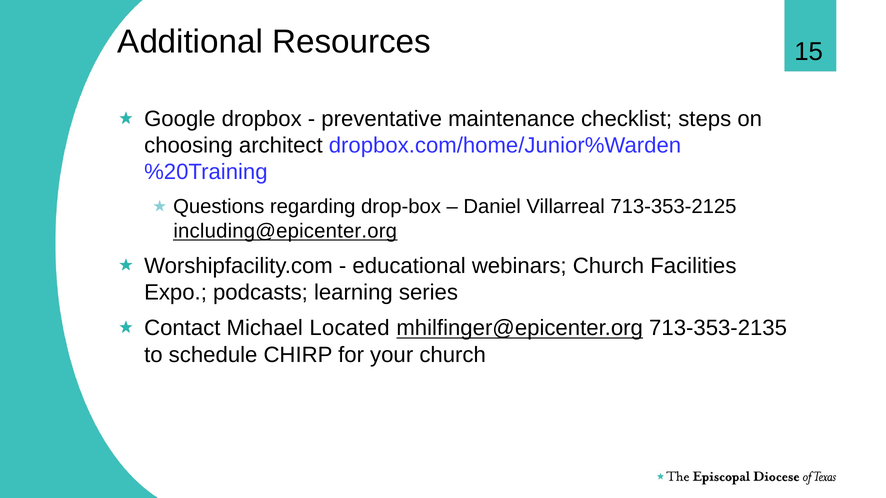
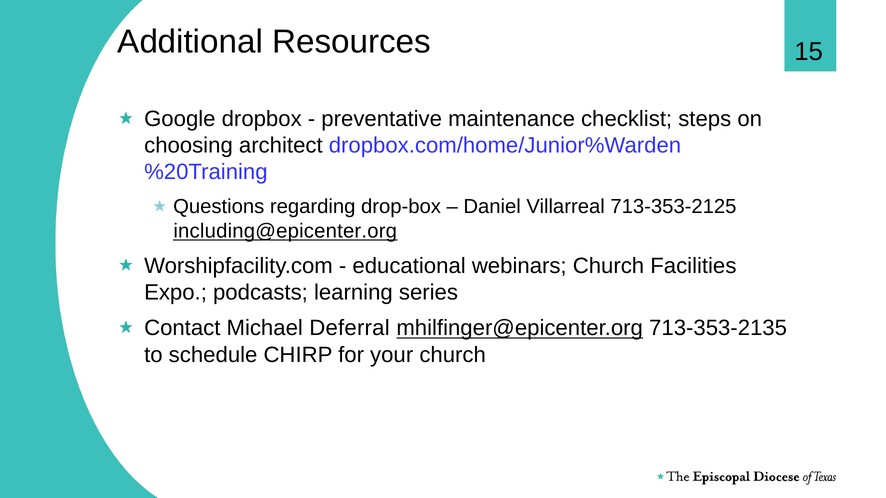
Located: Located -> Deferral (350, 328)
